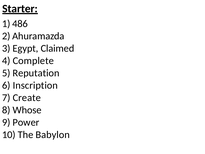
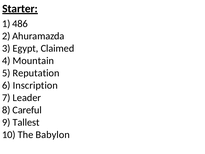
Complete: Complete -> Mountain (33, 61)
Create: Create -> Leader (27, 98)
Whose: Whose -> Careful (27, 110)
Power: Power -> Tallest (26, 122)
